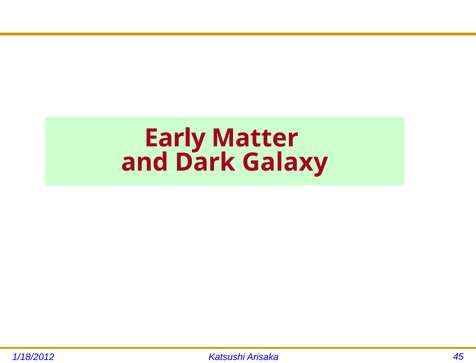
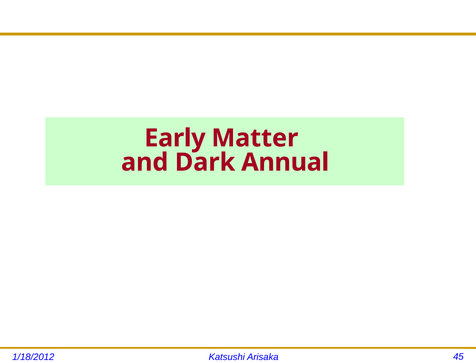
Galaxy: Galaxy -> Annual (285, 162)
